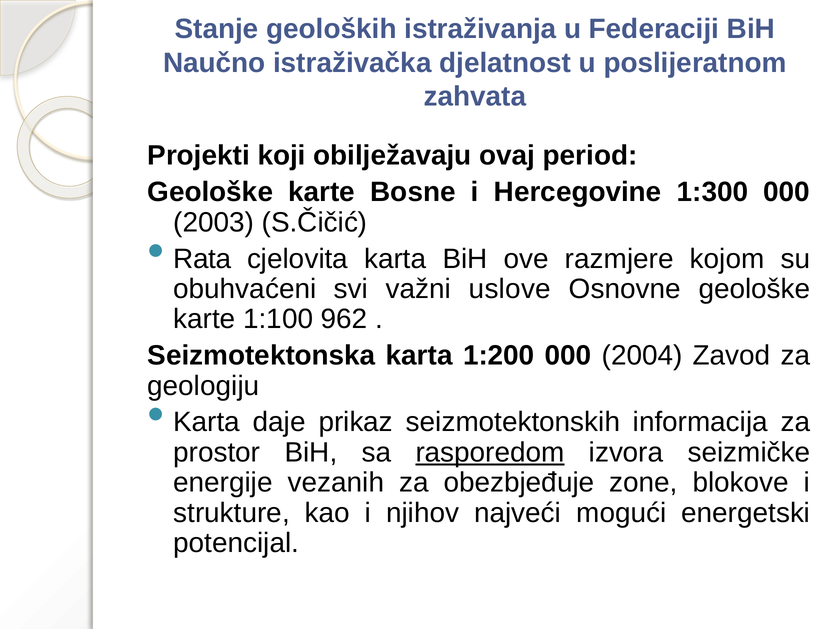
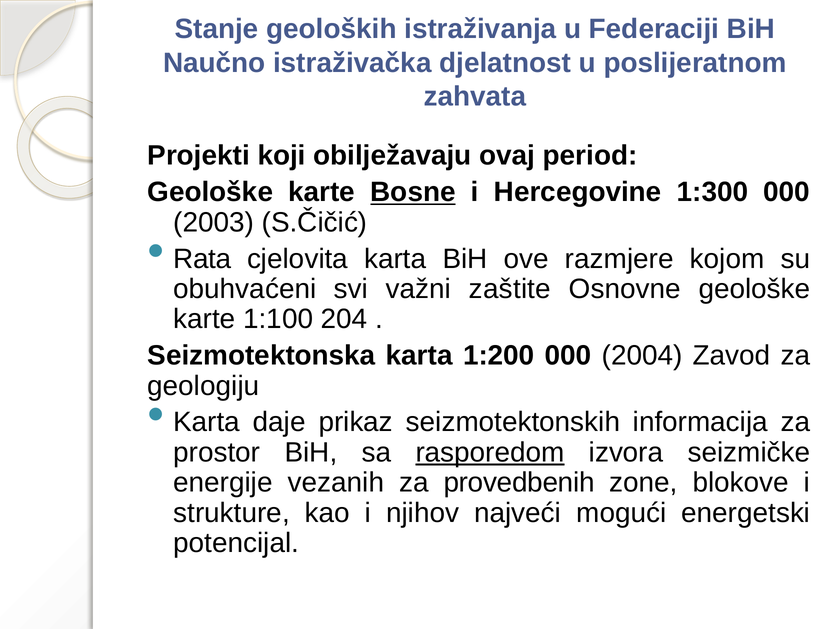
Bosne underline: none -> present (413, 192)
uslove: uslove -> zaštite (510, 289)
962: 962 -> 204 (344, 319)
obezbjeđuje: obezbjeđuje -> provedbenih (519, 482)
